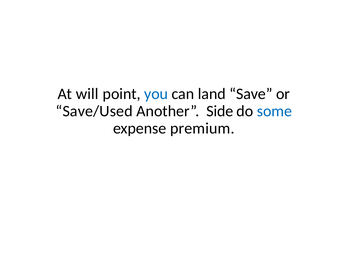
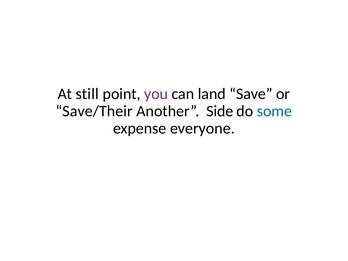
will: will -> still (87, 94)
you colour: blue -> purple (156, 94)
Save/Used: Save/Used -> Save/Their (94, 111)
premium: premium -> everyone (202, 128)
